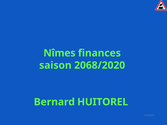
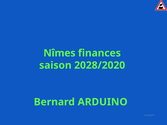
2068/2020: 2068/2020 -> 2028/2020 (100, 65)
HUITOREL: HUITOREL -> ARDUINO (103, 102)
